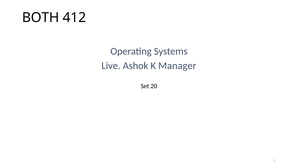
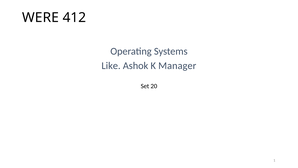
BOTH: BOTH -> WERE (41, 17)
Live: Live -> Like (111, 66)
